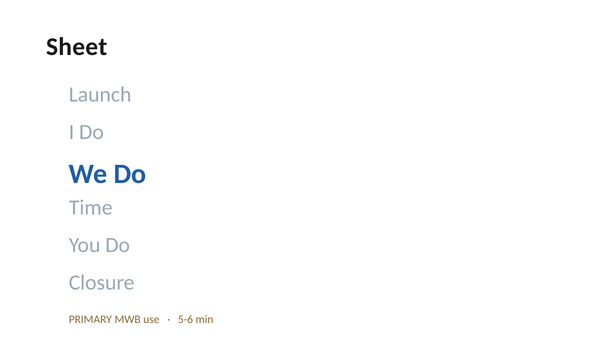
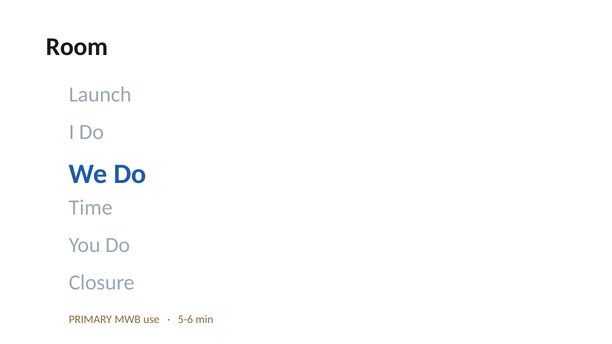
Sheet: Sheet -> Room (77, 47)
